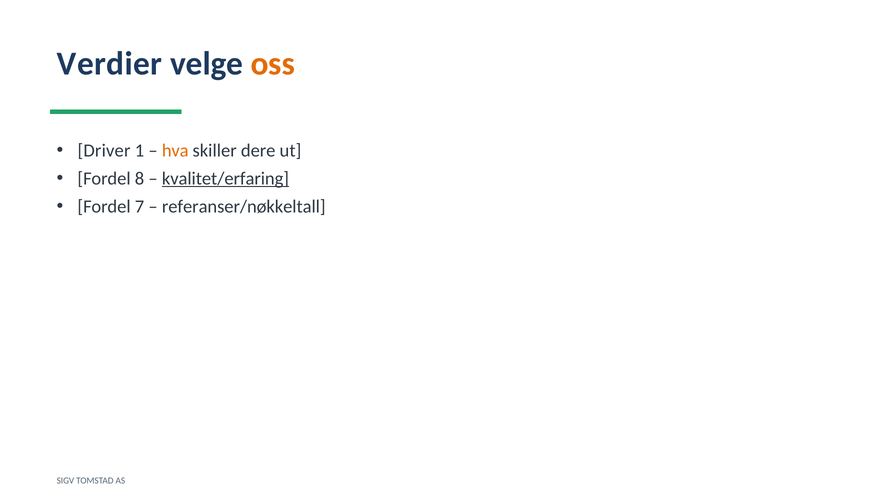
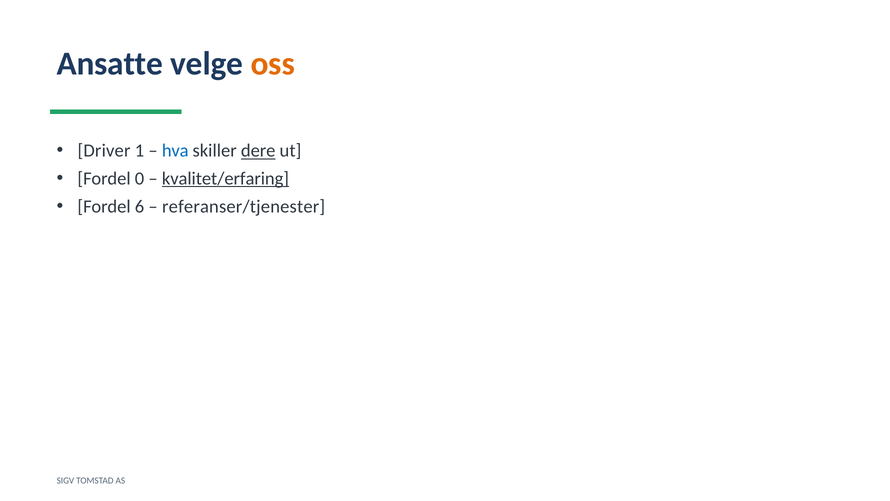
Verdier: Verdier -> Ansatte (110, 64)
hva colour: orange -> blue (175, 151)
dere underline: none -> present (258, 151)
8: 8 -> 0 (140, 179)
7: 7 -> 6 (140, 206)
referanser/nøkkeltall: referanser/nøkkeltall -> referanser/tjenester (244, 206)
